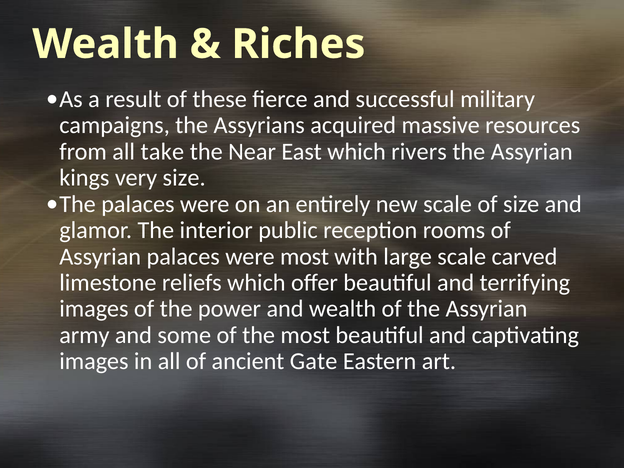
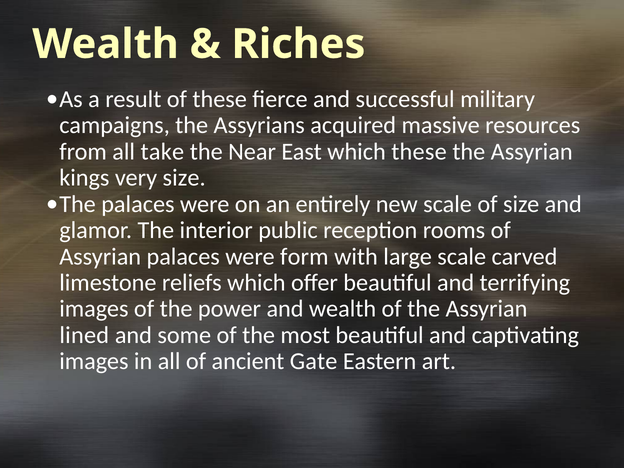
which rivers: rivers -> these (419, 152)
were most: most -> form (304, 257)
army: army -> lined (84, 335)
